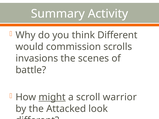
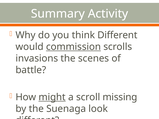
commission underline: none -> present (73, 47)
warrior: warrior -> missing (120, 97)
Attacked: Attacked -> Suenaga (66, 109)
